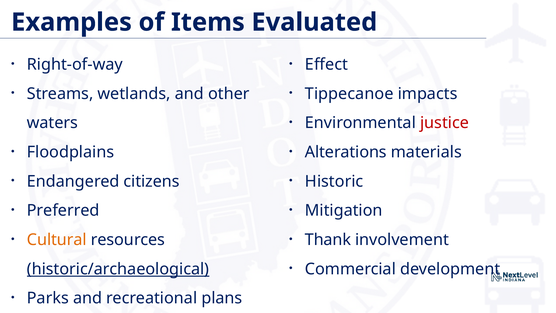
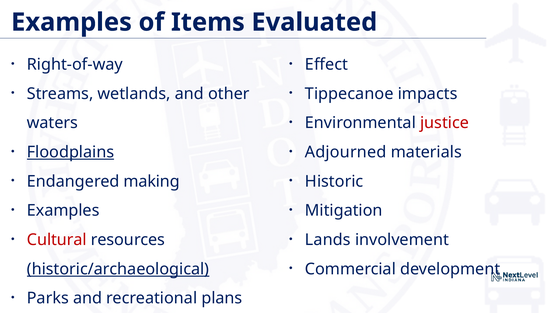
Floodplains underline: none -> present (71, 152)
Alterations: Alterations -> Adjourned (346, 152)
citizens: citizens -> making (152, 181)
Preferred: Preferred -> Examples (63, 210)
Cultural colour: orange -> red (57, 240)
Thank: Thank -> Lands (328, 240)
